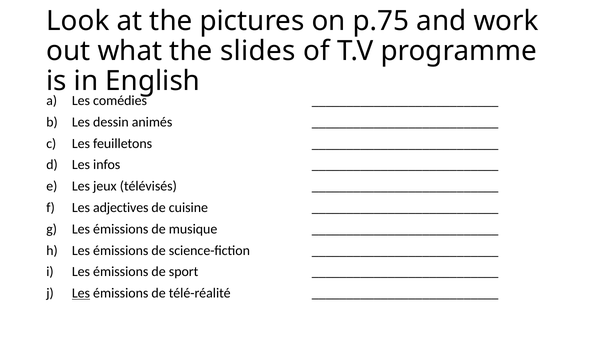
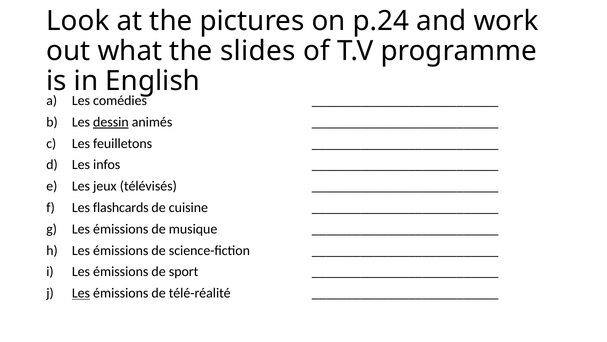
p.75: p.75 -> p.24 (381, 21)
dessin underline: none -> present (111, 122)
adjectives: adjectives -> flashcards (121, 207)
